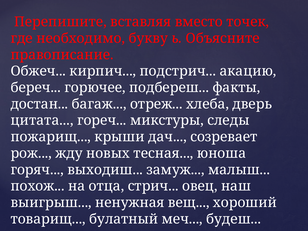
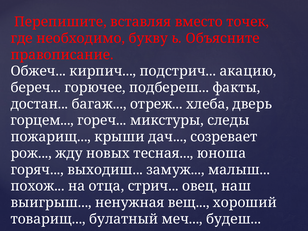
цитата: цитата -> горцем (42, 120)
